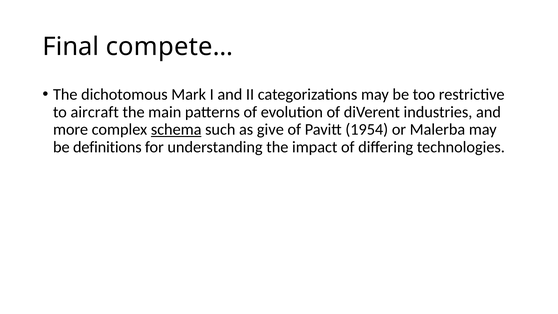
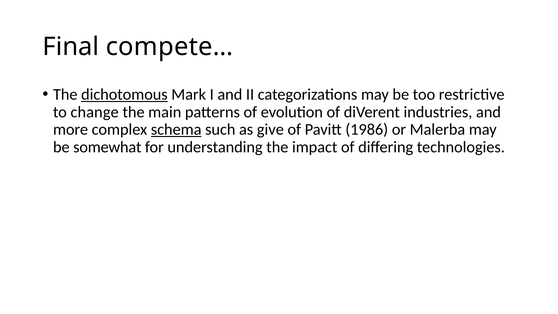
dichotomous underline: none -> present (124, 94)
aircraft: aircraft -> change (95, 112)
1954: 1954 -> 1986 (367, 130)
definitions: definitions -> somewhat (107, 147)
